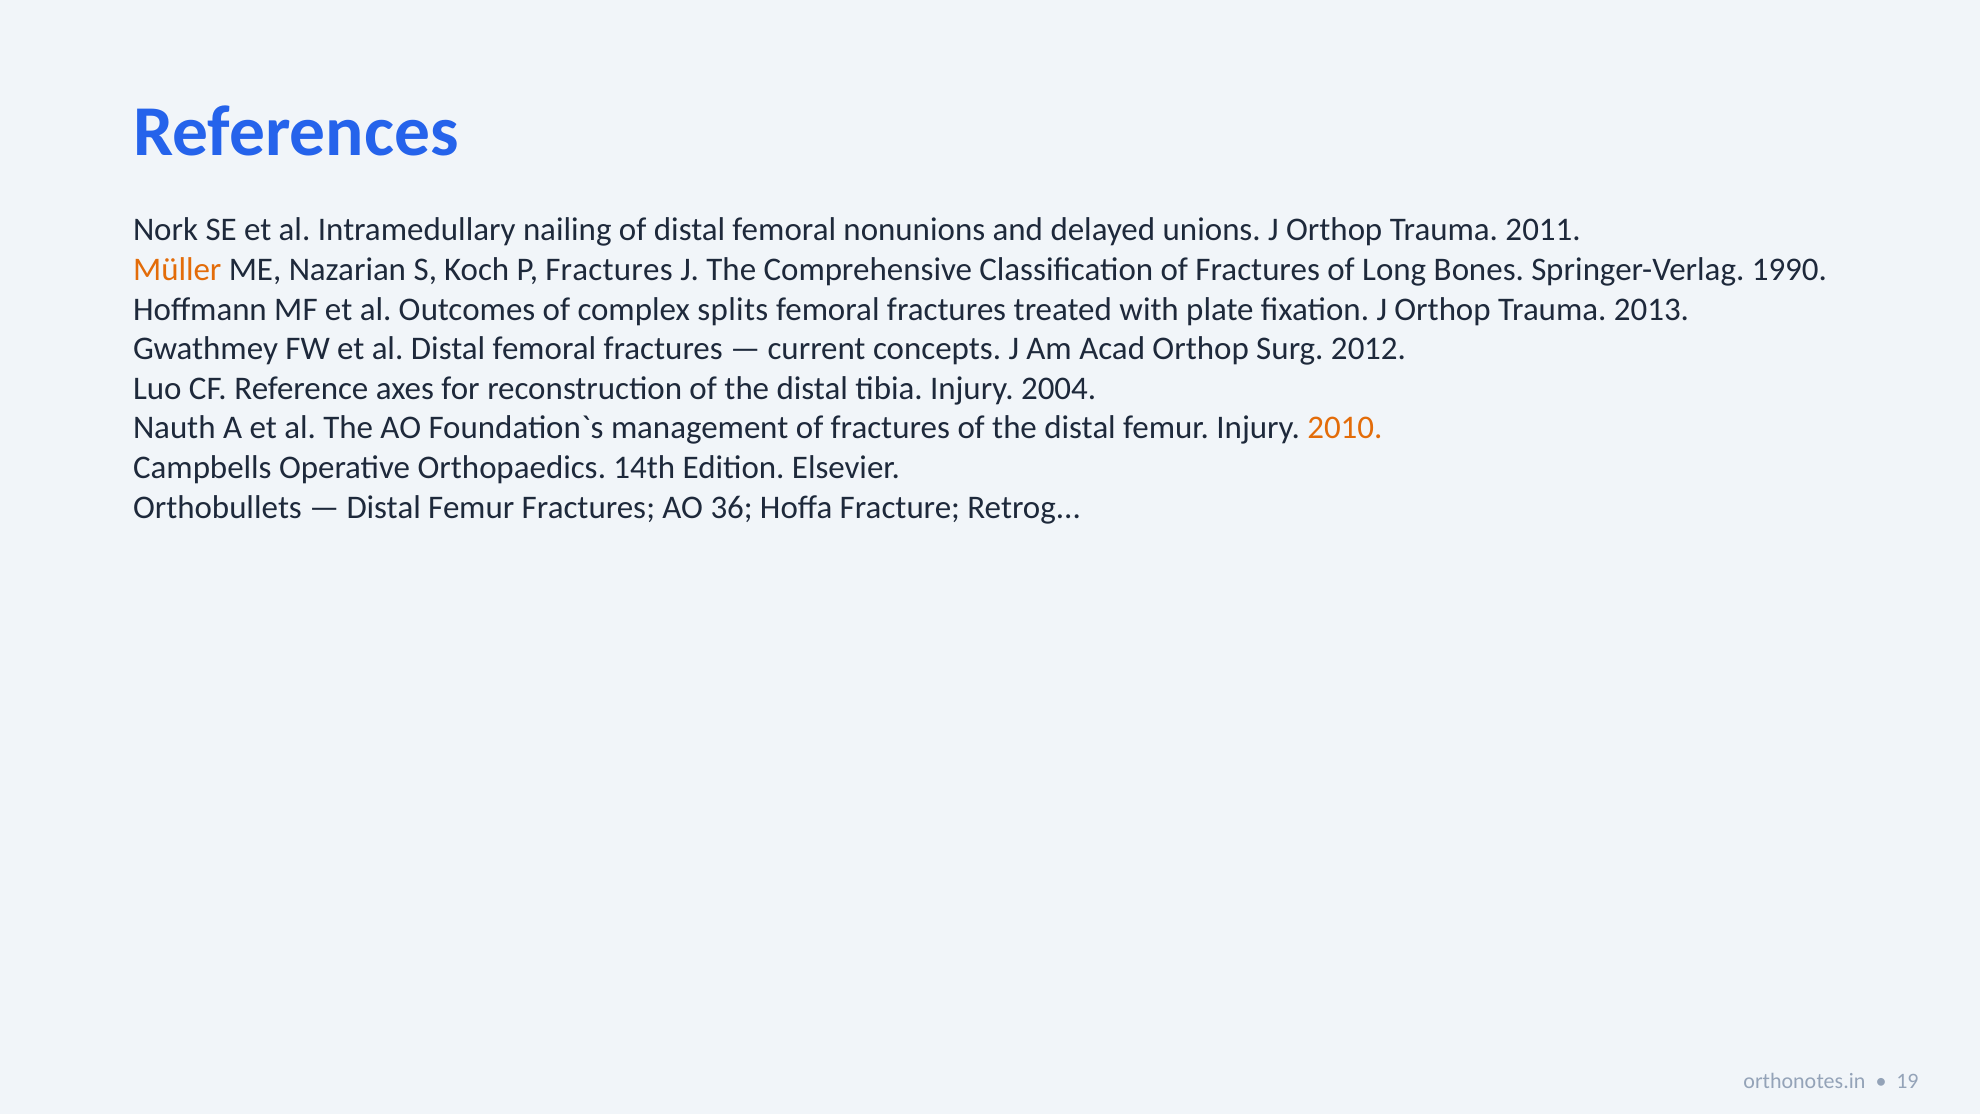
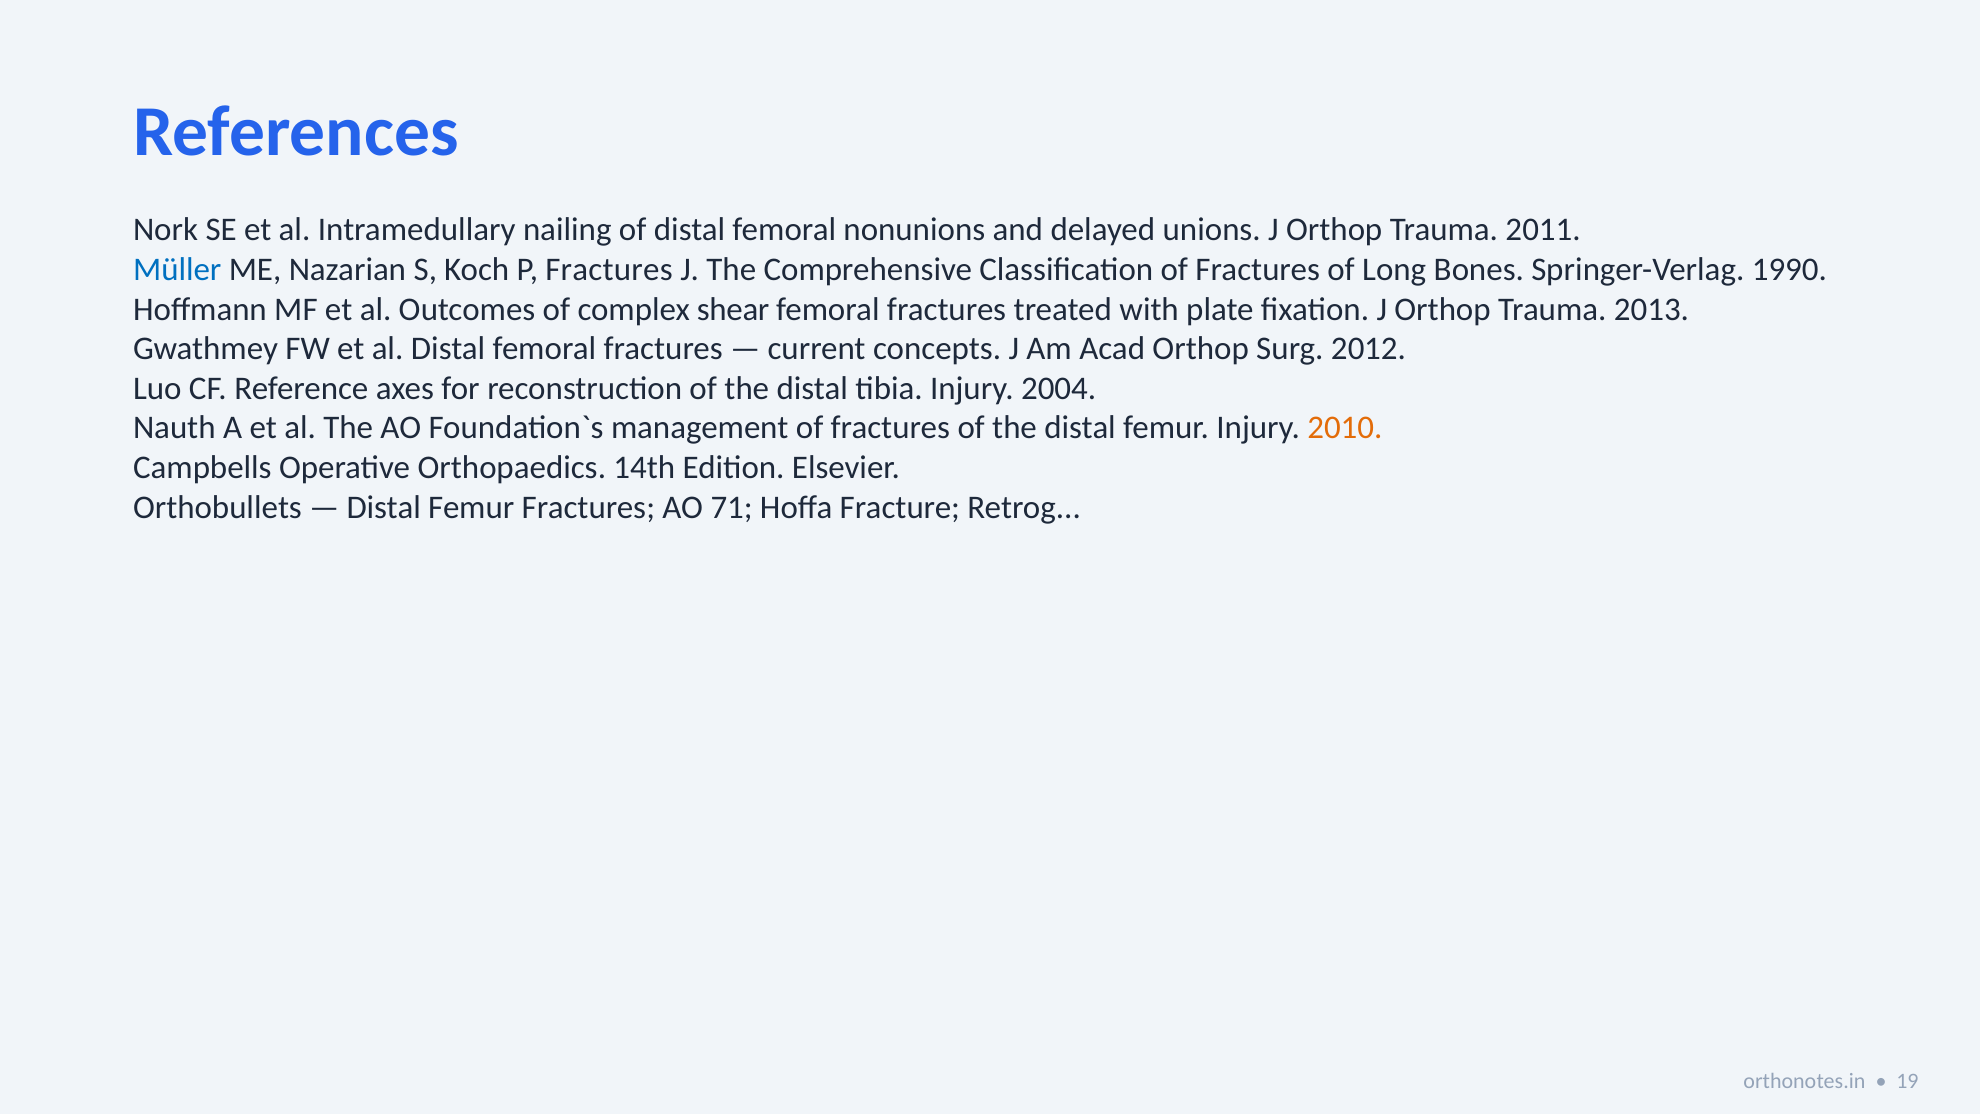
Müller colour: orange -> blue (177, 270)
splits: splits -> shear (733, 309)
36: 36 -> 71 (732, 507)
